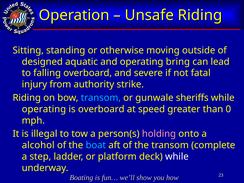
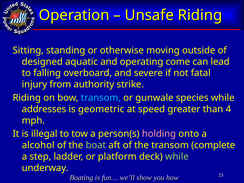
bring: bring -> come (178, 62)
sheriffs: sheriffs -> species (192, 98)
operating: operating -> addresses (44, 109)
is overboard: overboard -> geometric (101, 109)
0: 0 -> 4 (228, 109)
boat colour: light blue -> light green (96, 145)
while colour: white -> light green (177, 157)
